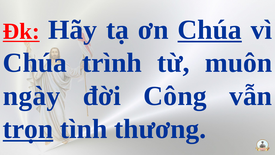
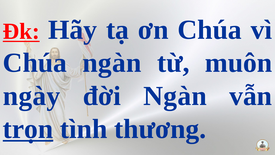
Chúa underline: present -> none (210, 30)
Chúa trình: trình -> ngàn (112, 63)
đời Công: Công -> Ngàn (175, 96)
